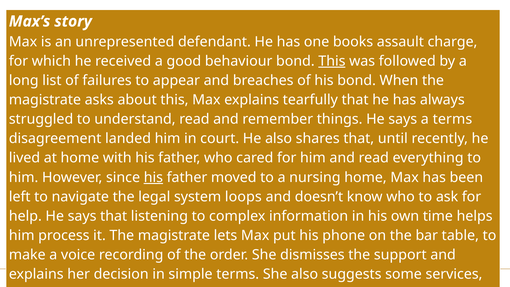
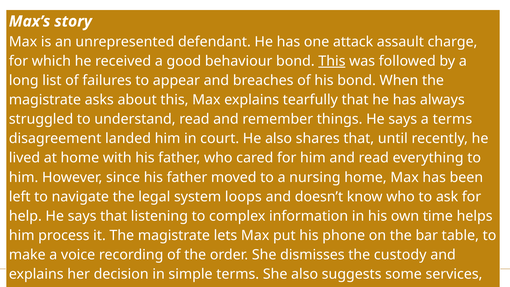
books: books -> attack (353, 42)
his underline: present -> none (153, 177)
the support: support -> custody (400, 255)
